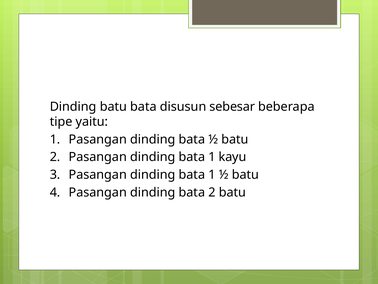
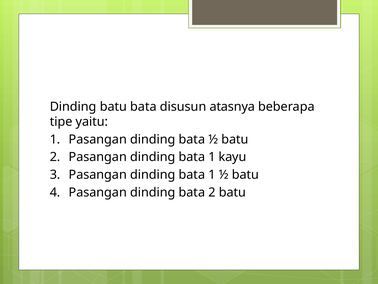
sebesar: sebesar -> atasnya (232, 106)
